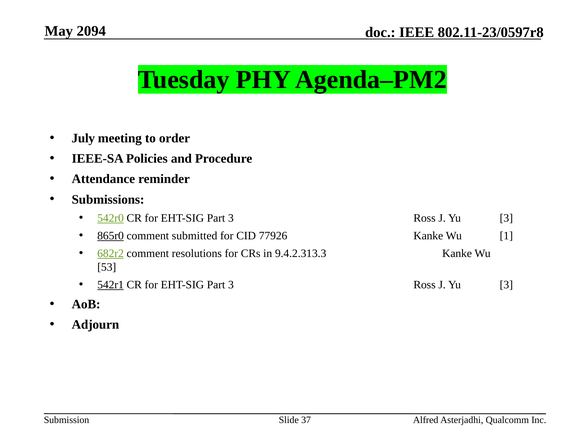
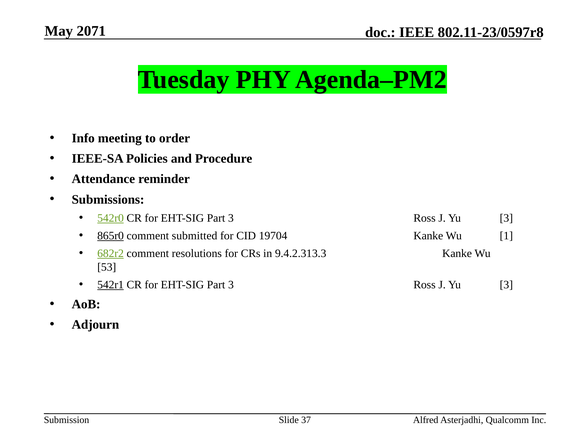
2094: 2094 -> 2071 (91, 31)
July: July -> Info (83, 138)
77926: 77926 -> 19704 (273, 236)
